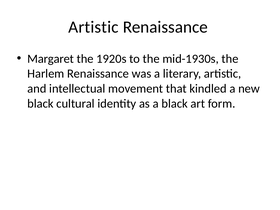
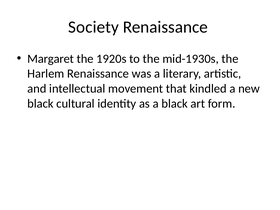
Artistic: Artistic -> Society (94, 27)
